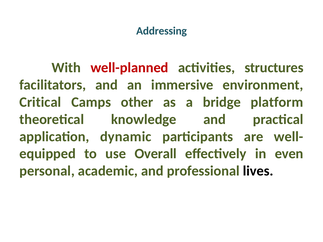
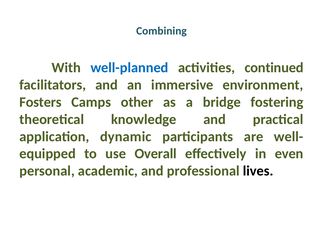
Addressing: Addressing -> Combining (161, 31)
well-planned colour: red -> blue (129, 68)
structures: structures -> continued (274, 68)
Critical: Critical -> Fosters (40, 102)
platform: platform -> fostering (277, 102)
